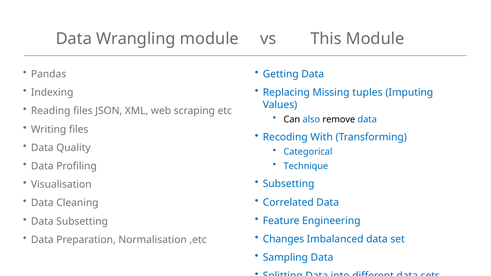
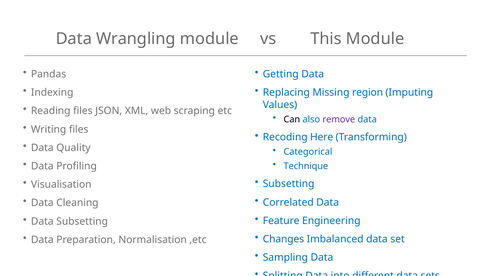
tuples: tuples -> region (368, 93)
remove colour: black -> purple (339, 120)
With: With -> Here (322, 137)
